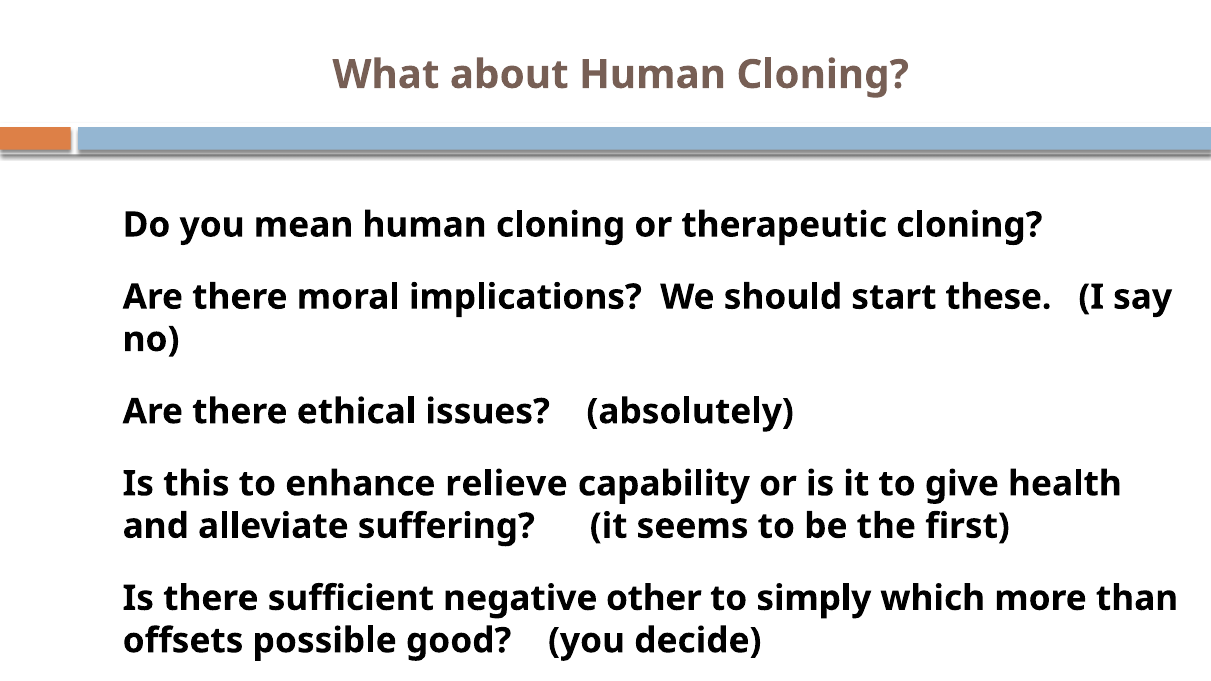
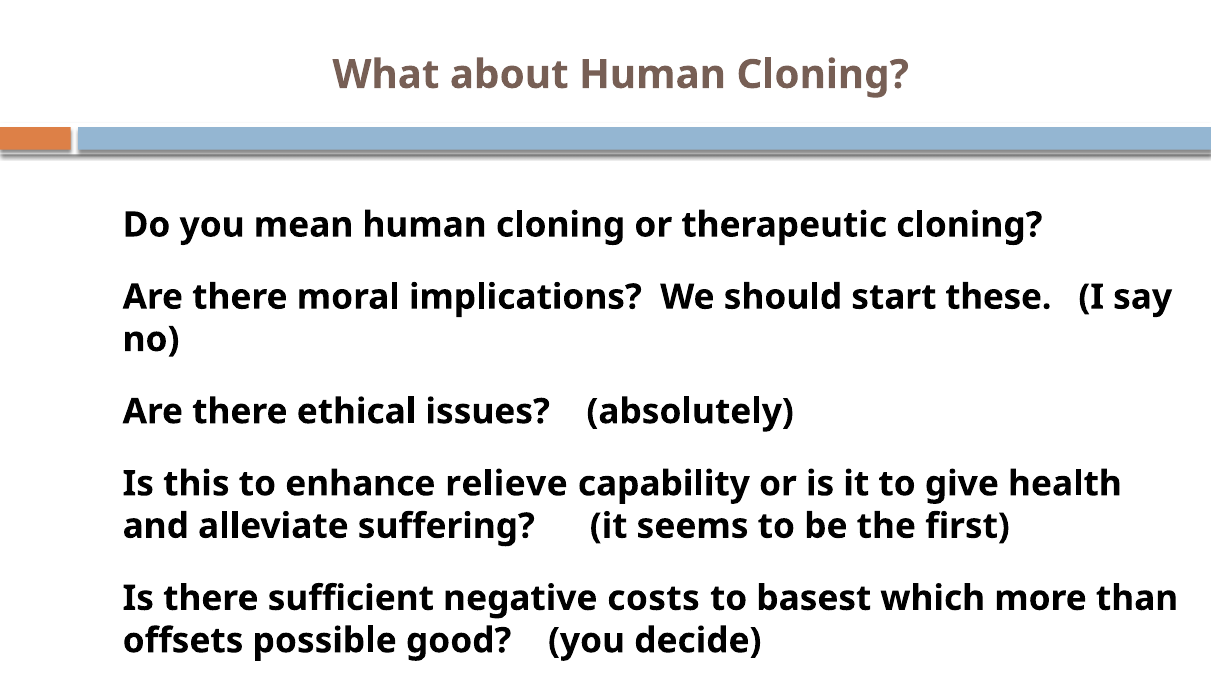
other: other -> costs (654, 598)
simply: simply -> basest (814, 598)
